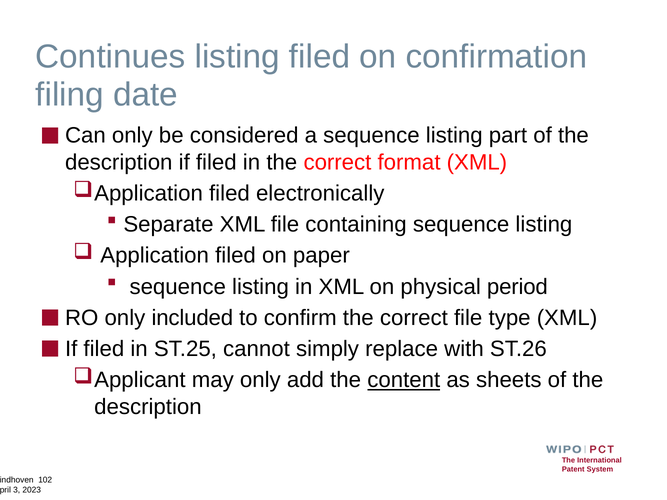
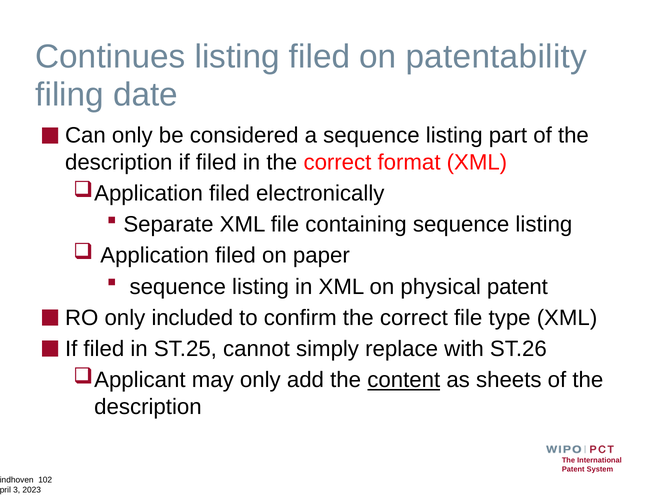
confirmation: confirmation -> patentability (496, 57)
physical period: period -> patent (517, 287)
